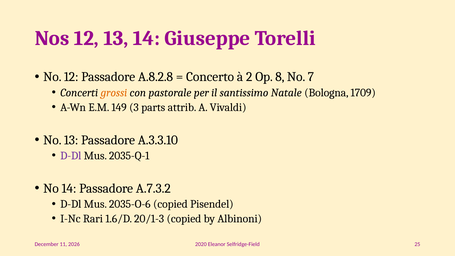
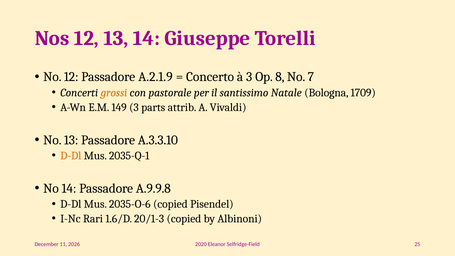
A.8.2.8: A.8.2.8 -> A.2.1.9 (155, 77)
à 2: 2 -> 3 (249, 77)
D-Dl colour: purple -> orange (71, 156)
A.7.3.2: A.7.3.2 -> A.9.9.8 (153, 188)
